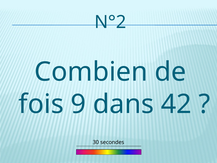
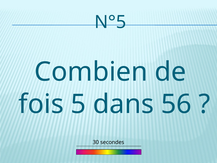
N°2: N°2 -> N°5 (110, 22)
9: 9 -> 5 (78, 104)
42: 42 -> 56 (176, 104)
